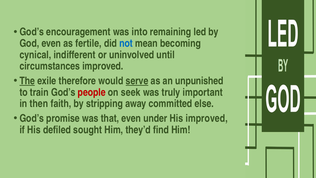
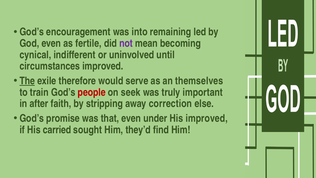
not colour: blue -> purple (126, 43)
serve underline: present -> none (137, 81)
unpunished: unpunished -> themselves (199, 81)
then: then -> after (39, 104)
committed: committed -> correction (170, 104)
defiled: defiled -> carried (57, 130)
